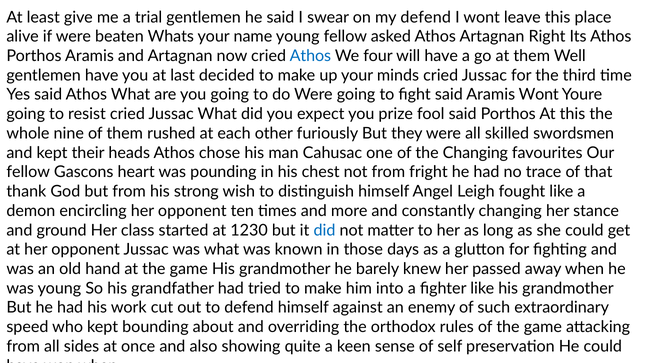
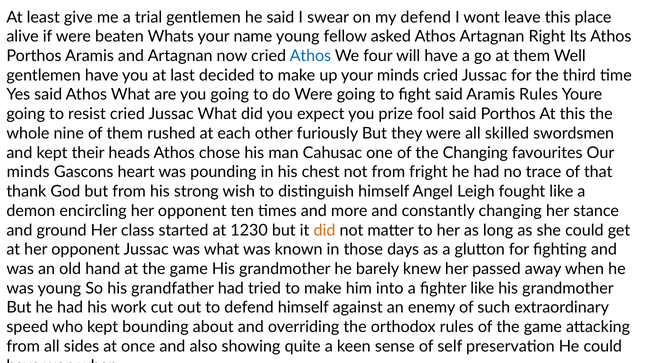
Aramis Wont: Wont -> Rules (539, 95)
fellow: fellow -> minds (28, 172)
did colour: blue -> orange (325, 230)
